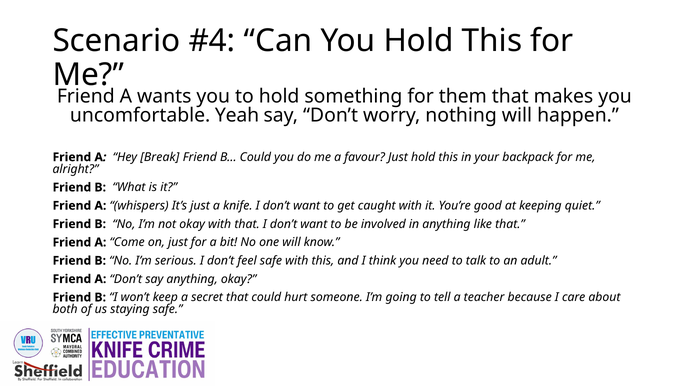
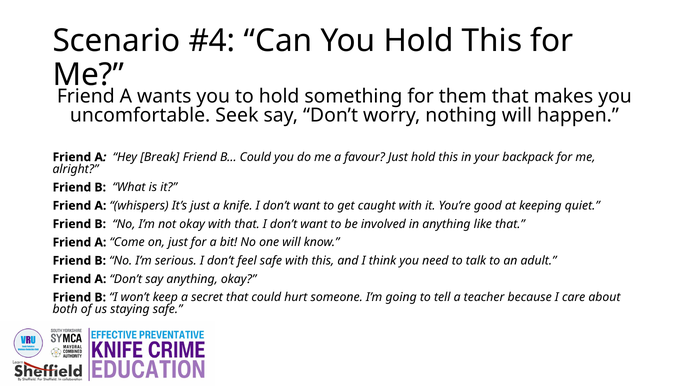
Yeah: Yeah -> Seek (237, 115)
